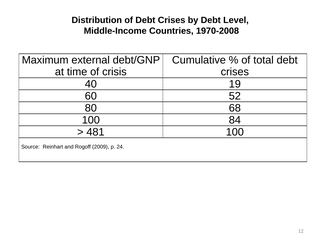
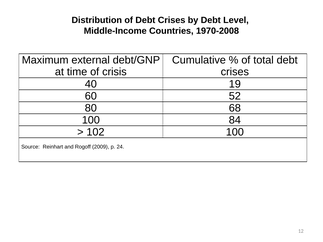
481: 481 -> 102 (95, 132)
